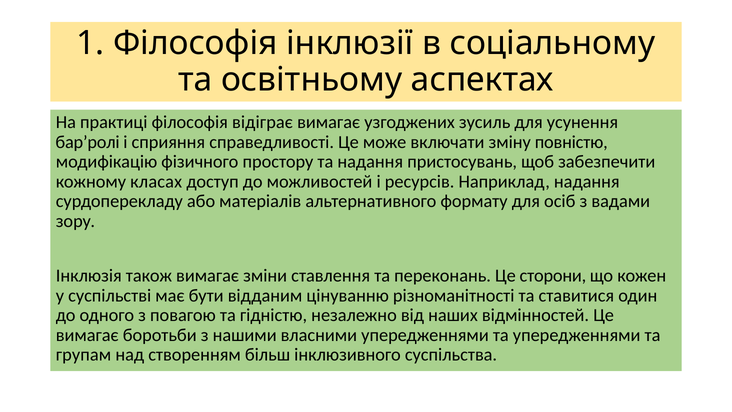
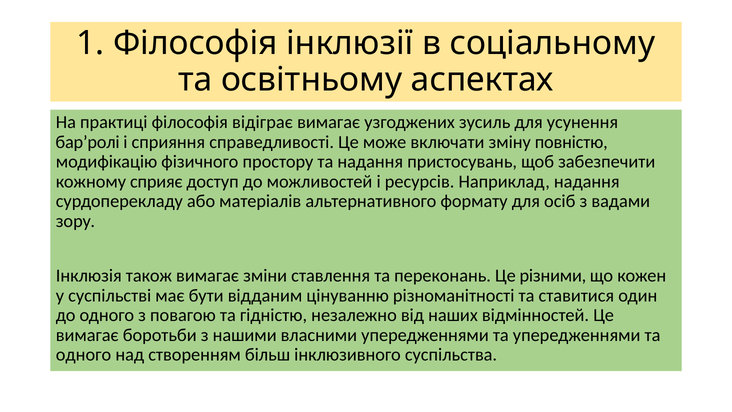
класах: класах -> сприяє (156, 181)
сторони: сторони -> різними (553, 276)
групам: групам -> одного (84, 355)
